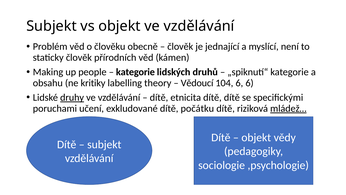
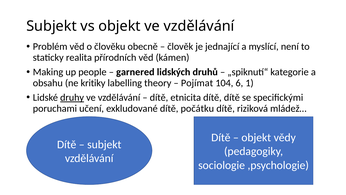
staticky člověk: člověk -> realita (79, 57)
kategorie: kategorie -> garnered (135, 72)
Vědoucí: Vědoucí -> Pojímat (197, 83)
6 6: 6 -> 1 (250, 83)
mládež… underline: present -> none (288, 108)
